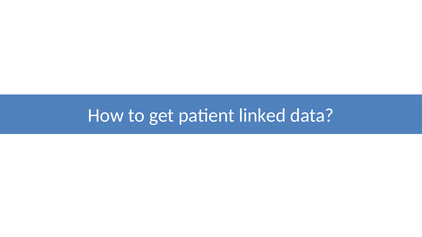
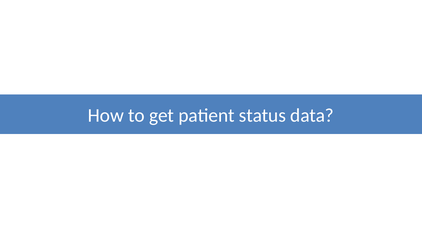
linked: linked -> status (262, 116)
